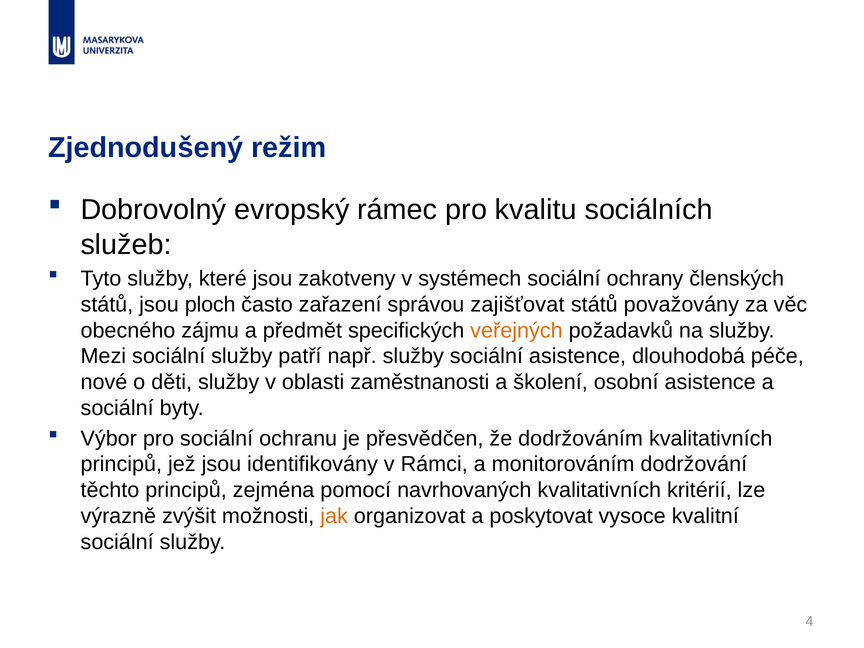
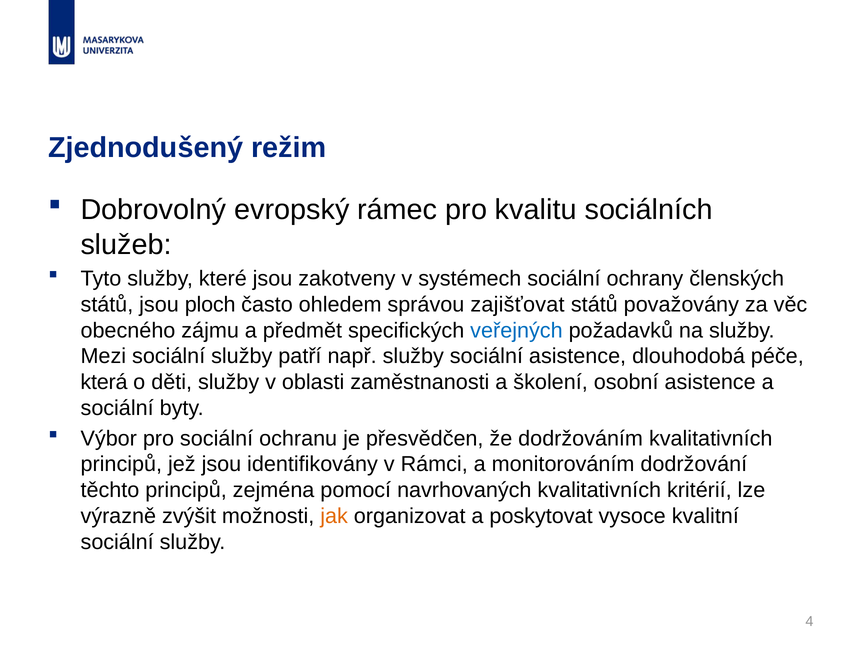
zařazení: zařazení -> ohledem (340, 304)
veřejných colour: orange -> blue (516, 330)
nové: nové -> která (104, 382)
